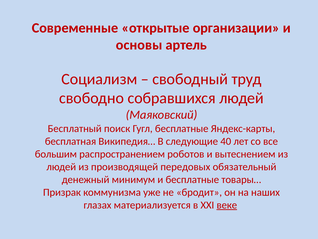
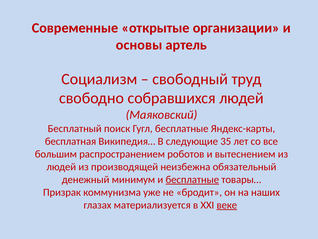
40: 40 -> 35 (226, 141)
передовых: передовых -> неизбежна (185, 166)
бесплатные underline: none -> present (192, 179)
